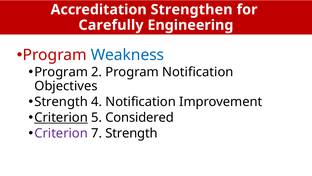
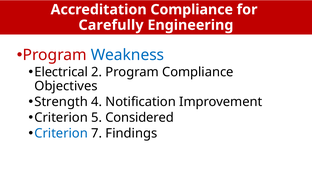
Accreditation Strengthen: Strengthen -> Compliance (192, 10)
Program: Program -> Electrical (61, 72)
Program Notification: Notification -> Compliance (198, 72)
Criterion underline: present -> none (61, 117)
Criterion colour: purple -> blue (61, 133)
7 Strength: Strength -> Findings (131, 133)
